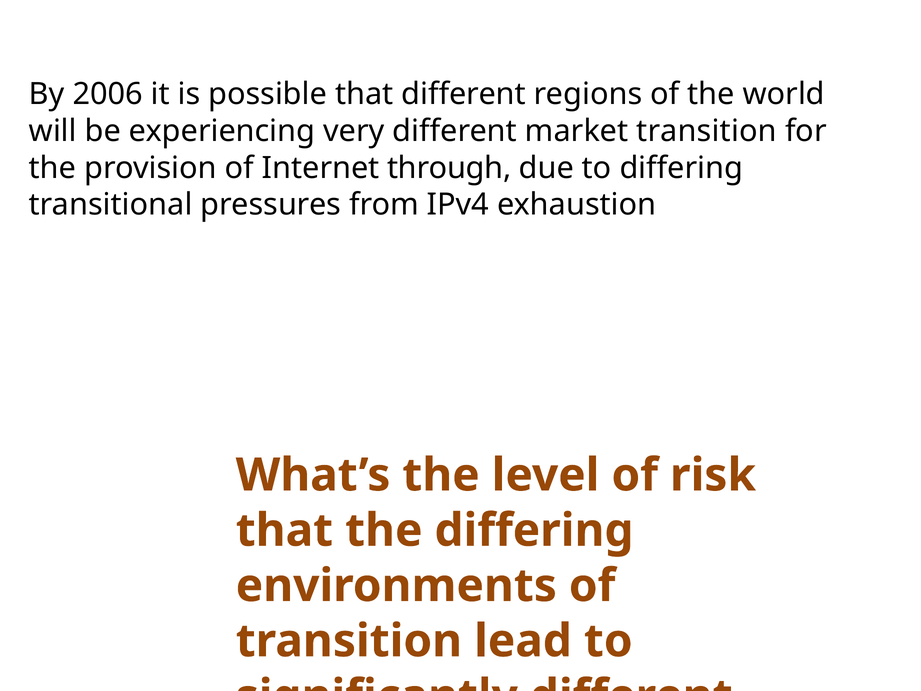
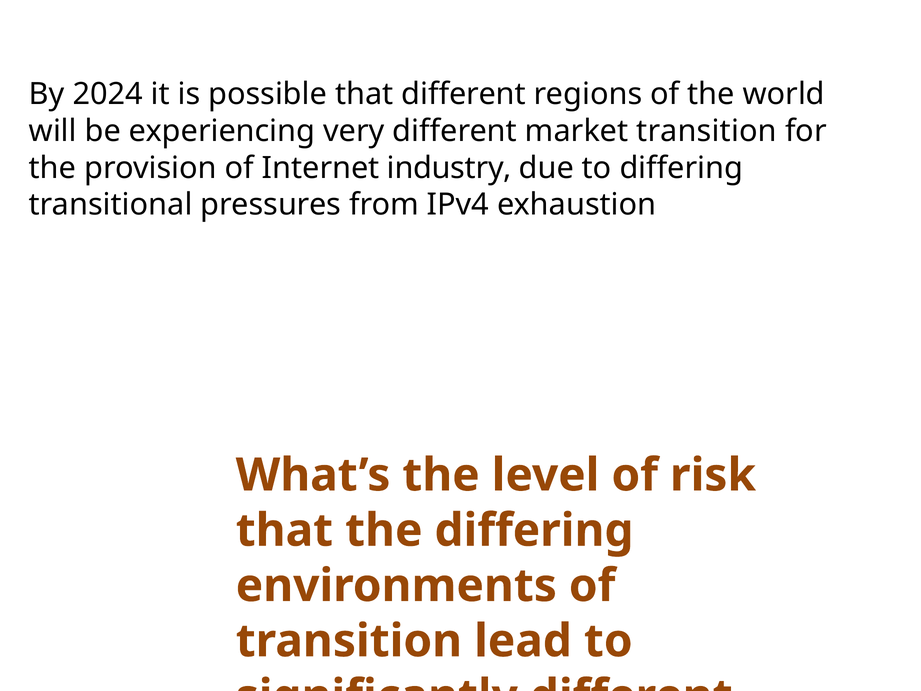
2006: 2006 -> 2024 (108, 94)
through: through -> industry (449, 168)
